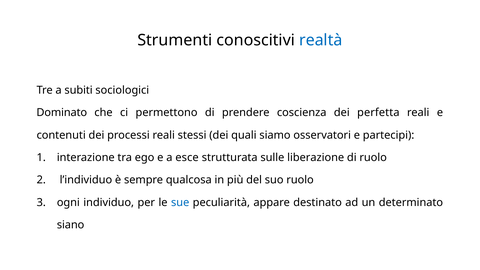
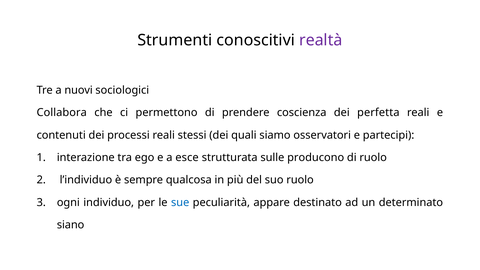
realtà colour: blue -> purple (321, 40)
subiti: subiti -> nuovi (79, 90)
Dominato: Dominato -> Collabora (62, 113)
liberazione: liberazione -> producono (316, 158)
